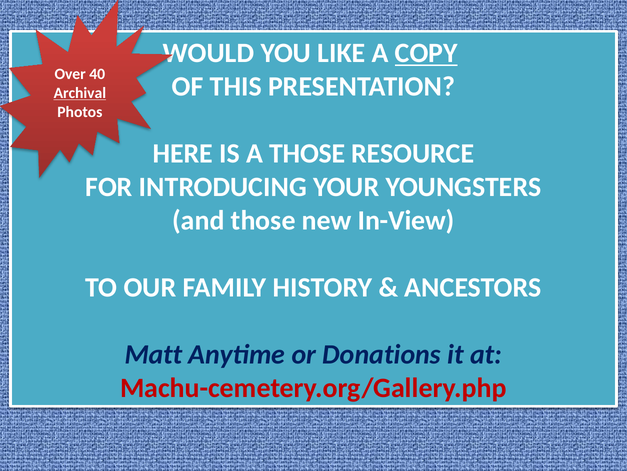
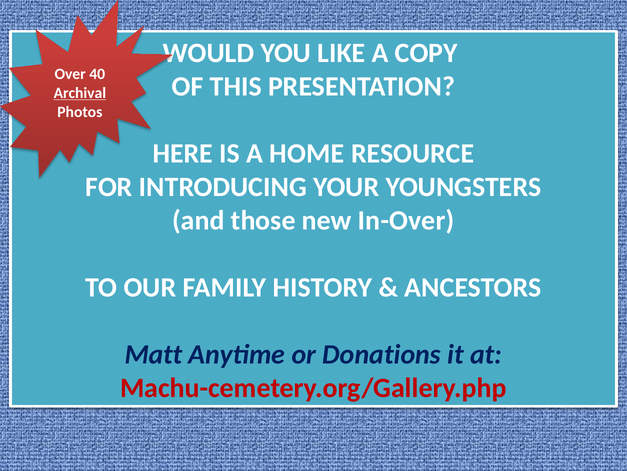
COPY underline: present -> none (426, 53)
A THOSE: THOSE -> HOME (307, 153)
In-View: In-View -> In-Over (406, 220)
